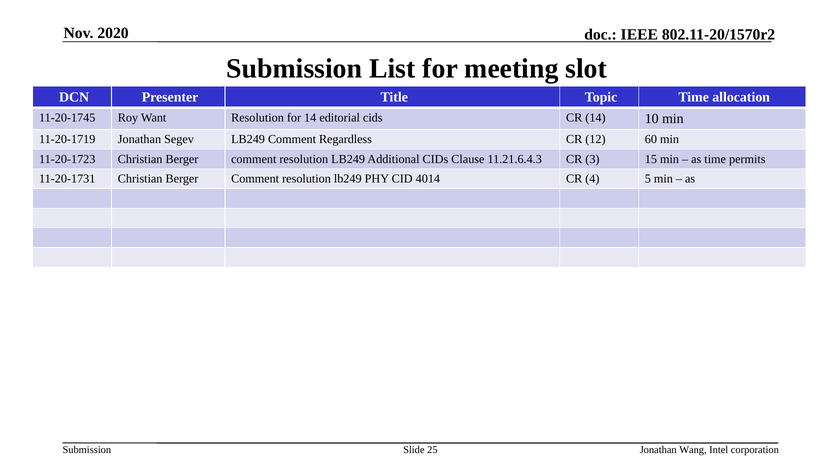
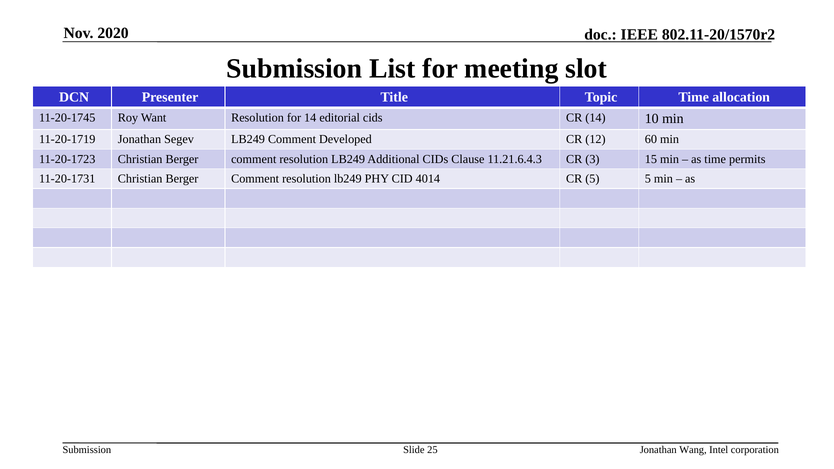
Regardless: Regardless -> Developed (345, 139)
CR 4: 4 -> 5 (592, 179)
